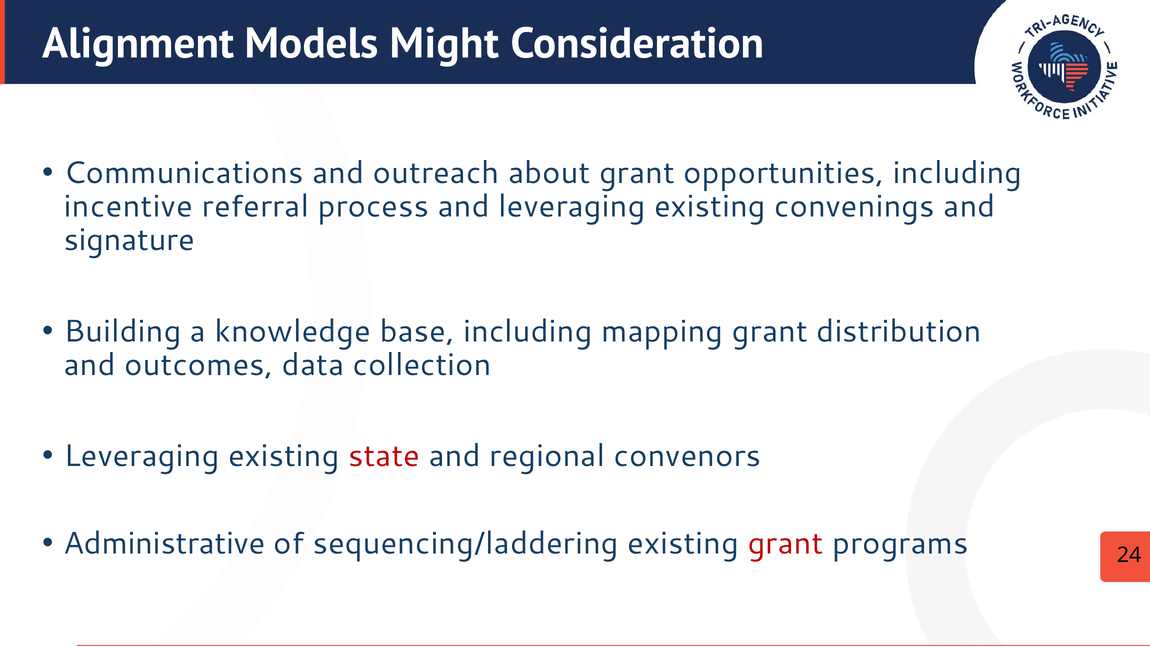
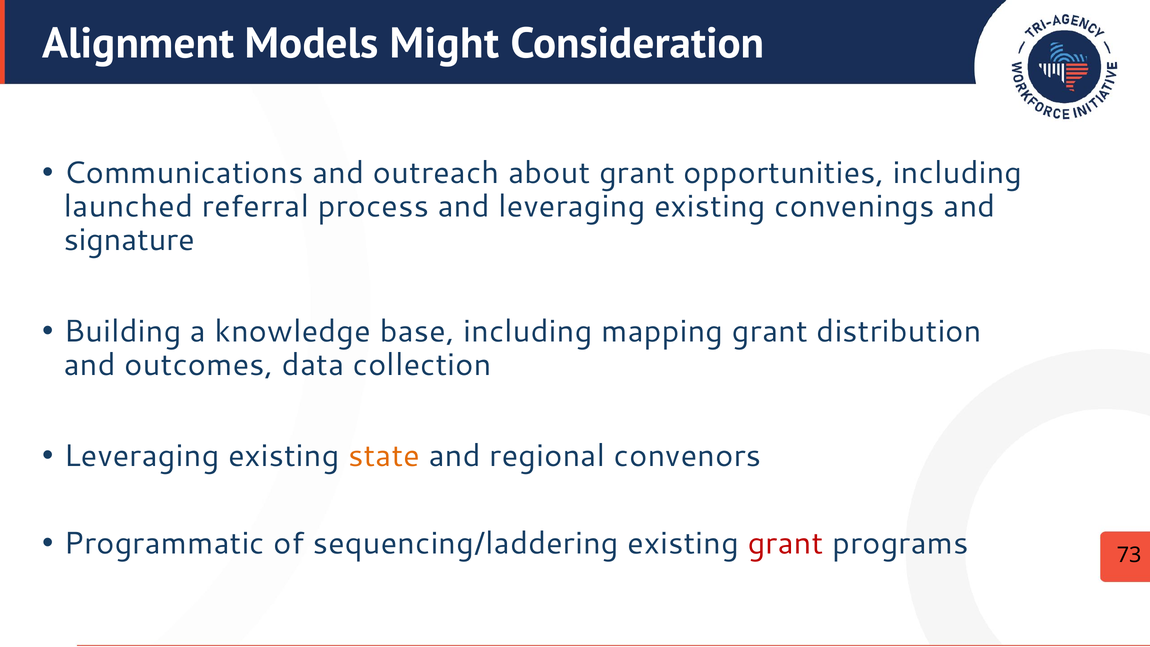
incentive: incentive -> launched (128, 206)
state colour: red -> orange (384, 456)
Administrative: Administrative -> Programmatic (164, 543)
24: 24 -> 73 (1129, 555)
